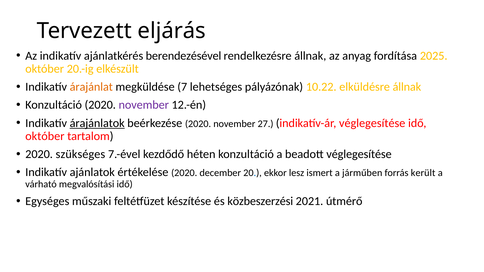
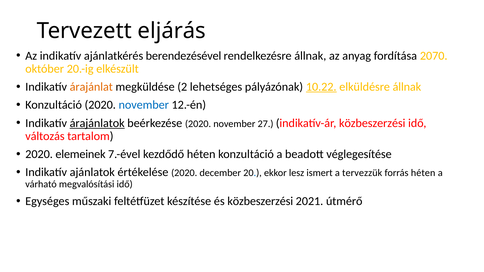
2025: 2025 -> 2070 (434, 56)
7: 7 -> 2 (182, 87)
10.22 underline: none -> present (321, 87)
november colour: purple -> blue (144, 105)
indikatív-ár véglegesítése: véglegesítése -> közbeszerzési (372, 123)
október: október -> változás (45, 136)
szükséges: szükséges -> elemeinek (81, 154)
járműben: járműben -> tervezzük (362, 173)
forrás került: került -> héten (423, 173)
